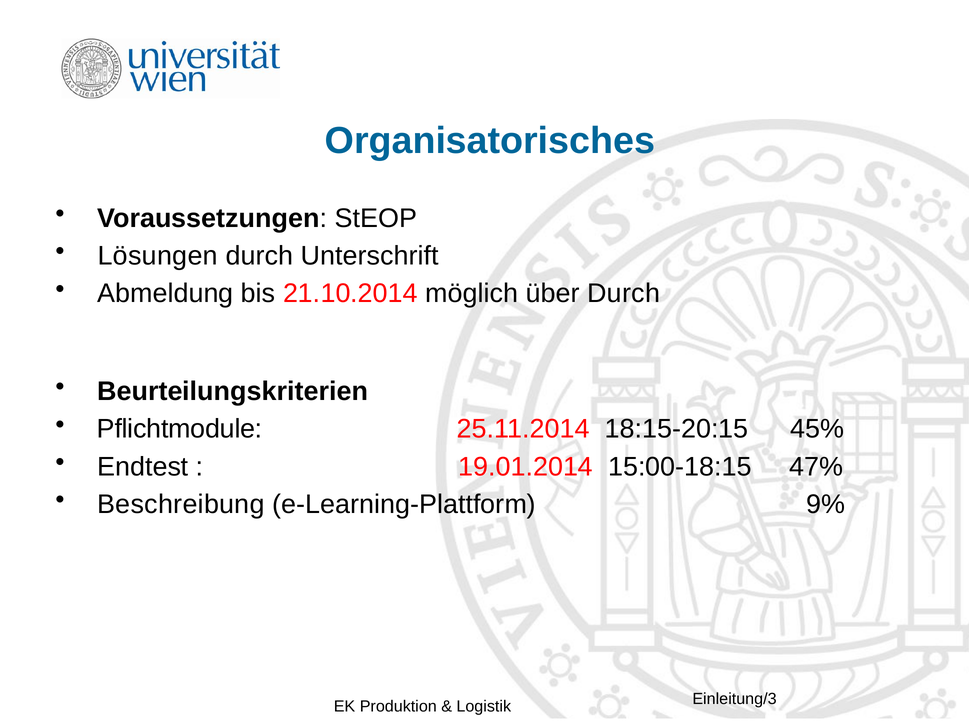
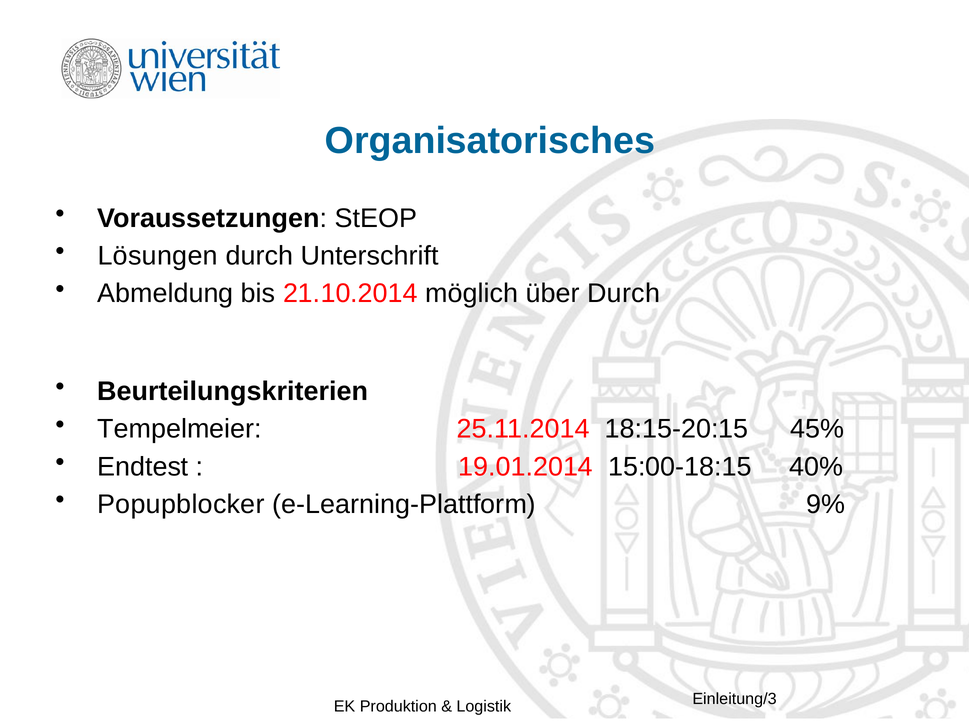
Pflichtmodule: Pflichtmodule -> Tempelmeier (180, 429)
47%: 47% -> 40% (816, 467)
Beschreibung: Beschreibung -> Popupblocker (181, 505)
